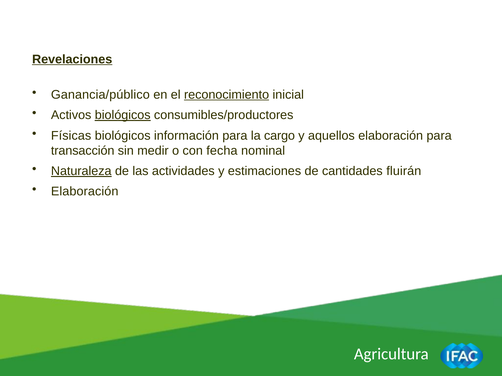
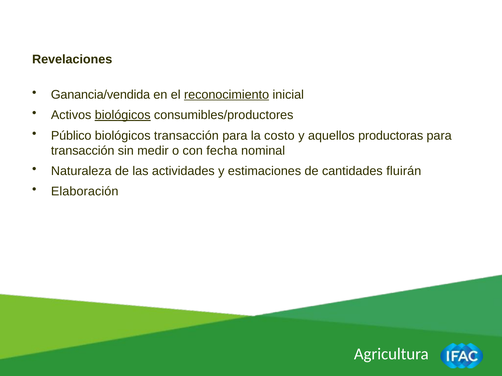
Revelaciones underline: present -> none (72, 59)
Ganancia/público: Ganancia/público -> Ganancia/vendida (100, 95)
Físicas: Físicas -> Público (71, 136)
biológicos información: información -> transacción (186, 136)
cargo: cargo -> costo (279, 136)
aquellos elaboración: elaboración -> productoras (391, 136)
Naturaleza underline: present -> none (81, 171)
